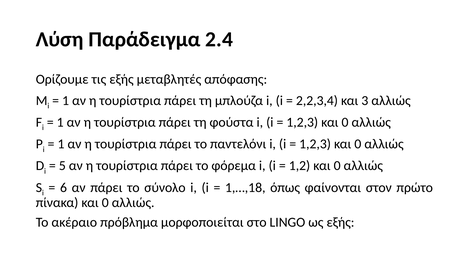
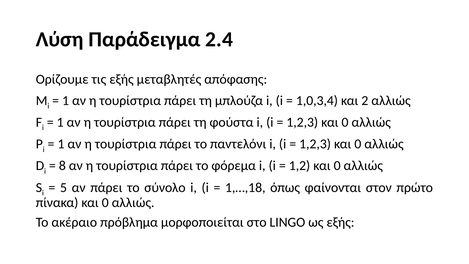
2,2,3,4: 2,2,3,4 -> 1,0,3,4 (317, 101)
3: 3 -> 2 (365, 101)
5: 5 -> 8 (62, 166)
6: 6 -> 5 (64, 187)
